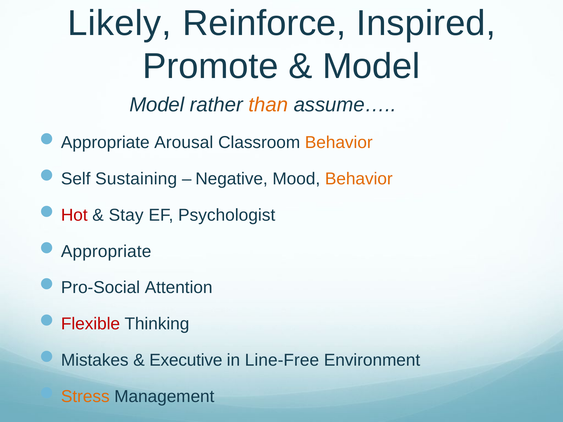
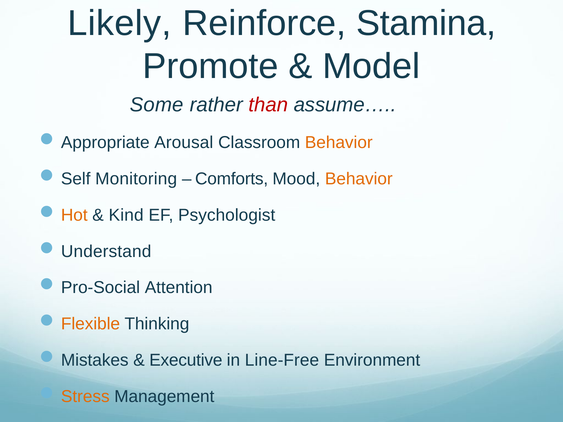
Inspired: Inspired -> Stamina (426, 23)
Model: Model -> Some (157, 105)
than colour: orange -> red (268, 105)
Sustaining: Sustaining -> Monitoring (136, 179)
Negative: Negative -> Comforts (232, 179)
Hot colour: red -> orange (74, 215)
Stay: Stay -> Kind (126, 215)
Appropriate: Appropriate -> Understand (106, 252)
Flexible colour: red -> orange (90, 324)
